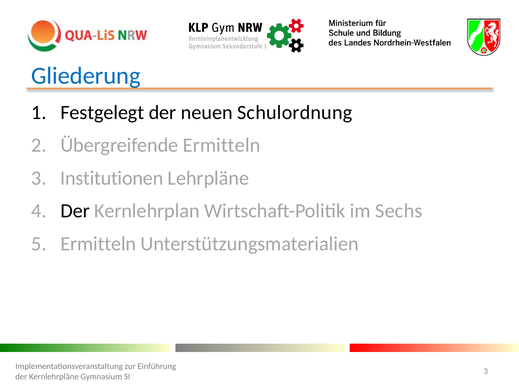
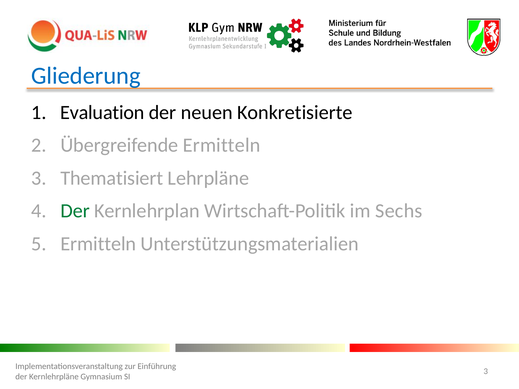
Festgelegt: Festgelegt -> Evaluation (102, 113)
Schulordnung: Schulordnung -> Konkretisierte (295, 113)
Institutionen: Institutionen -> Thematisiert (112, 178)
Der colour: black -> green (75, 211)
